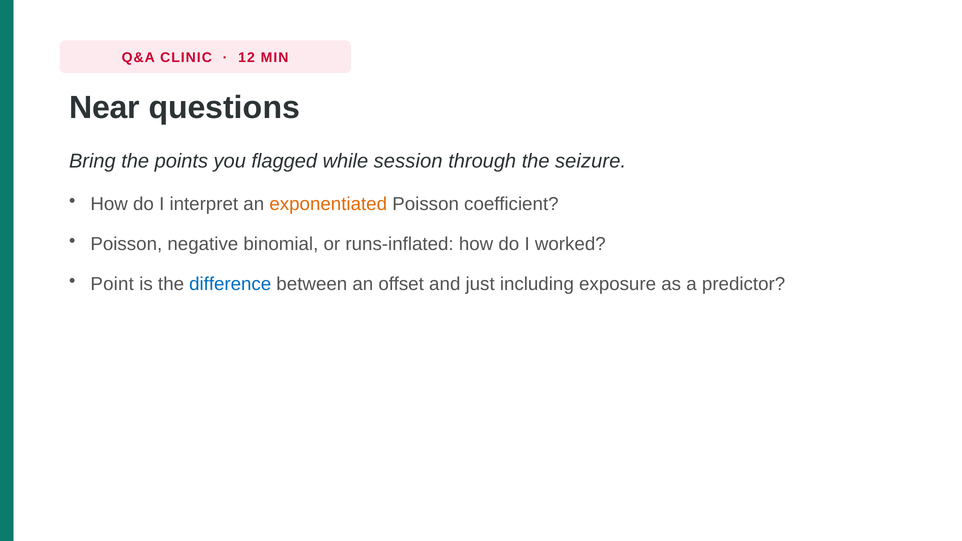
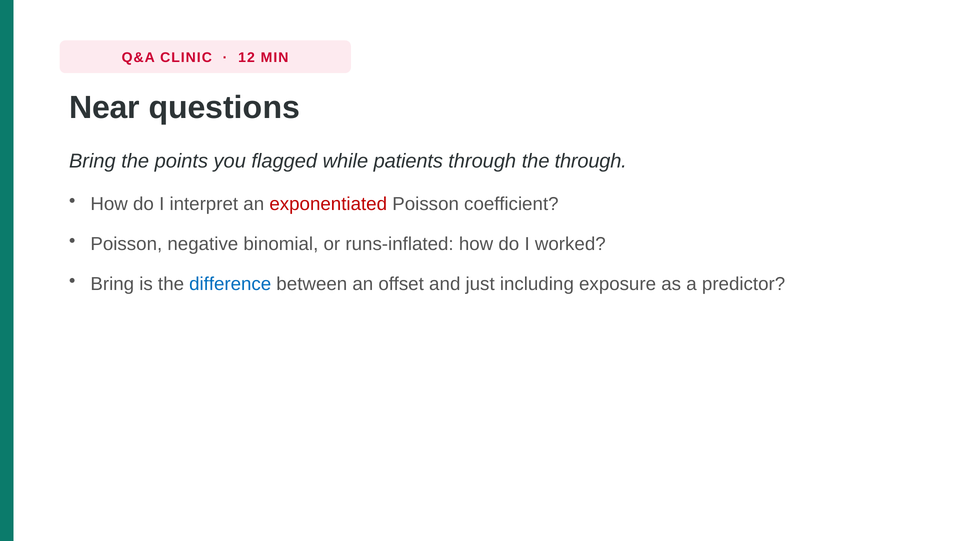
session: session -> patients (408, 161)
the seizure: seizure -> through (591, 161)
exponentiated colour: orange -> red (328, 204)
Point: Point -> Bring (112, 284)
